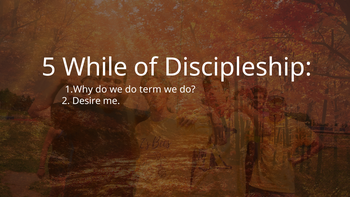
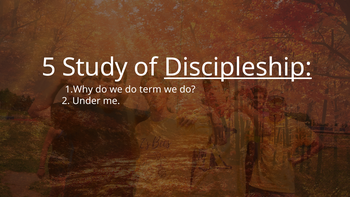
While: While -> Study (95, 67)
Discipleship underline: none -> present (238, 67)
Desire: Desire -> Under (86, 101)
